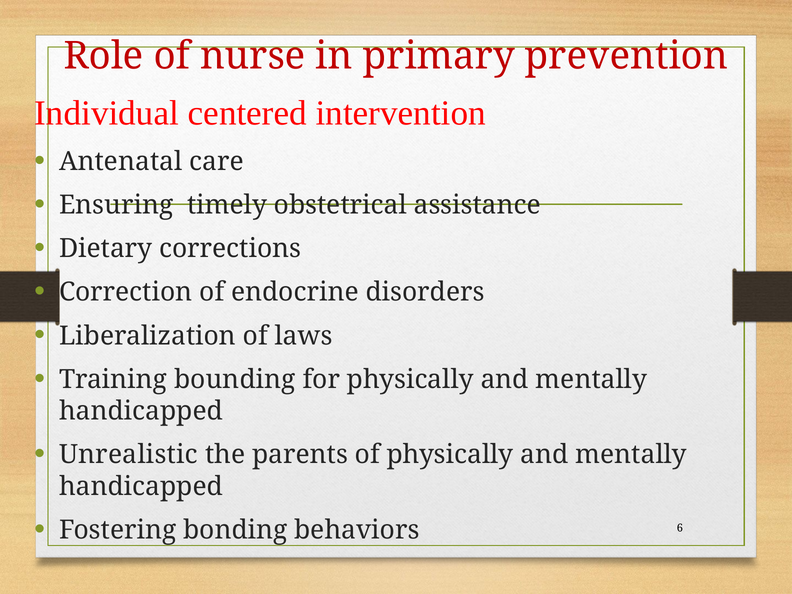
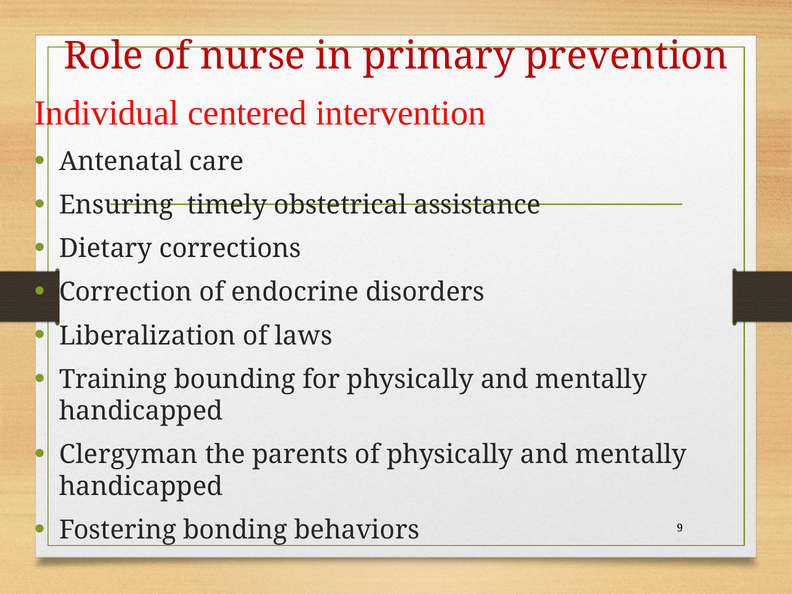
Unrealistic: Unrealistic -> Clergyman (129, 455)
6: 6 -> 9 (680, 528)
